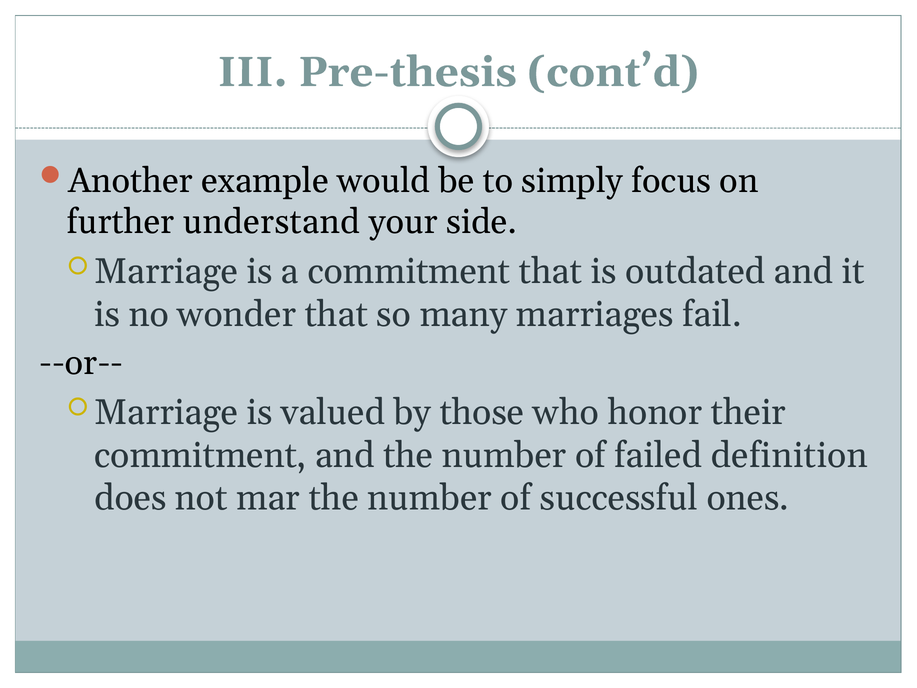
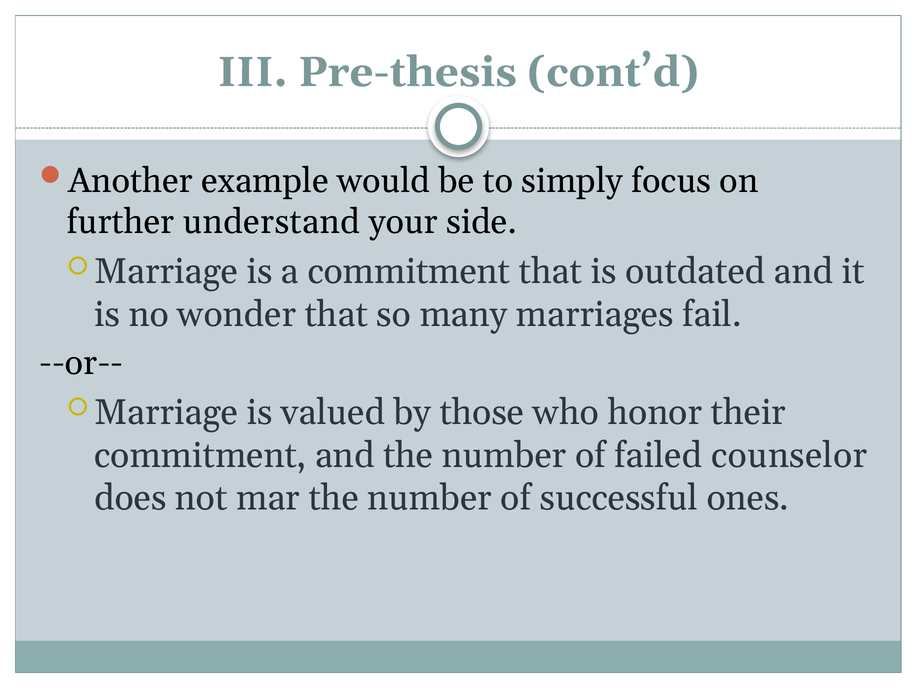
definition: definition -> counselor (789, 455)
